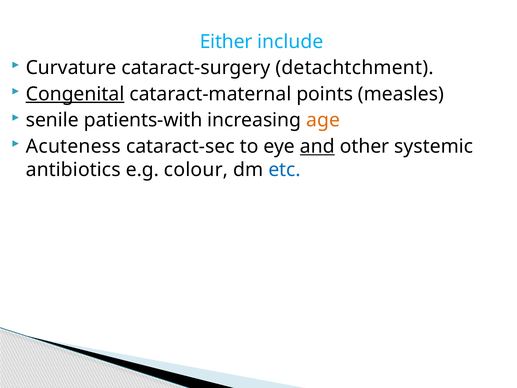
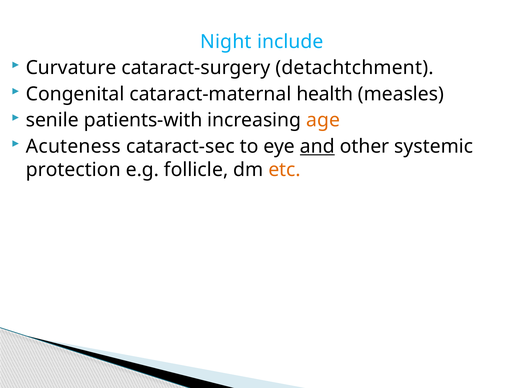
Either: Either -> Night (226, 42)
Congenital underline: present -> none (75, 94)
points: points -> health (325, 94)
antibiotics: antibiotics -> protection (73, 170)
colour: colour -> follicle (196, 170)
etc colour: blue -> orange (285, 170)
